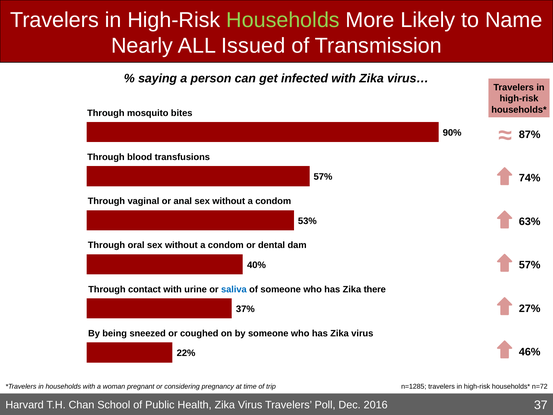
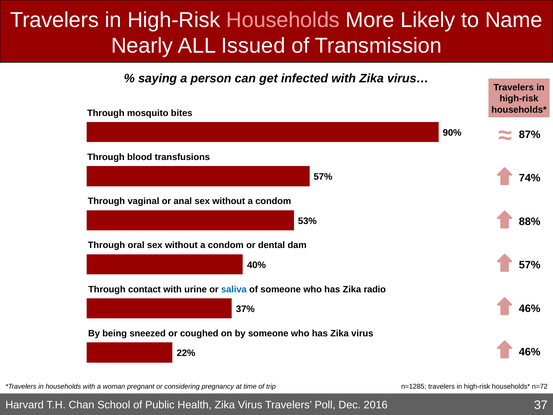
Households colour: light green -> pink (283, 20)
63%: 63% -> 88% (530, 221)
there: there -> radio (375, 289)
27%: 27% -> 46% (530, 308)
